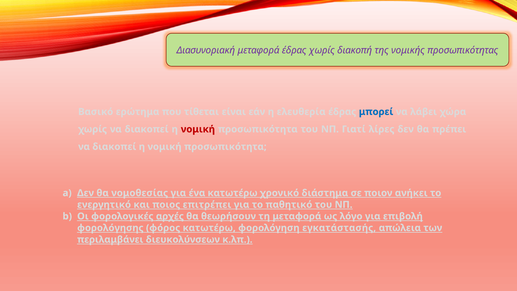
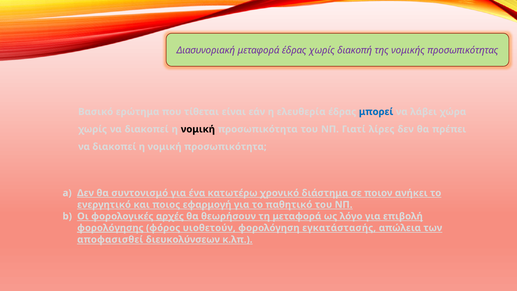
νομική colour: red -> black (198, 129)
νομοθεσίας: νομοθεσίας -> συντονισμό (140, 193)
επιτρέπει: επιτρέπει -> εφαρμογή (207, 205)
φορολόγησης underline: none -> present (110, 228)
φόρος κατωτέρω: κατωτέρω -> υιοθετούν (209, 228)
περιλαμβάνει: περιλαμβάνει -> αποφασισθεί (110, 239)
